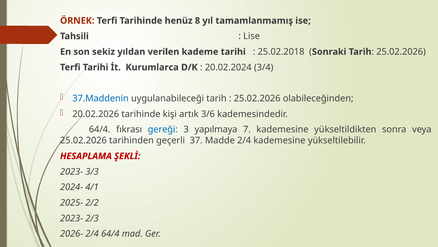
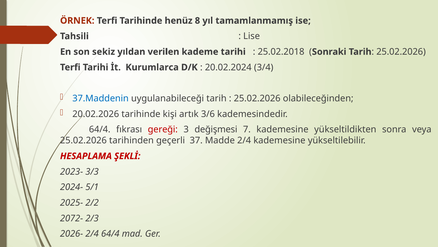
gereği colour: blue -> red (163, 129)
yapılmaya: yapılmaya -> değişmesi (216, 129)
4/1: 4/1 -> 5/1 (92, 187)
2023-: 2023- -> 2072- (72, 218)
